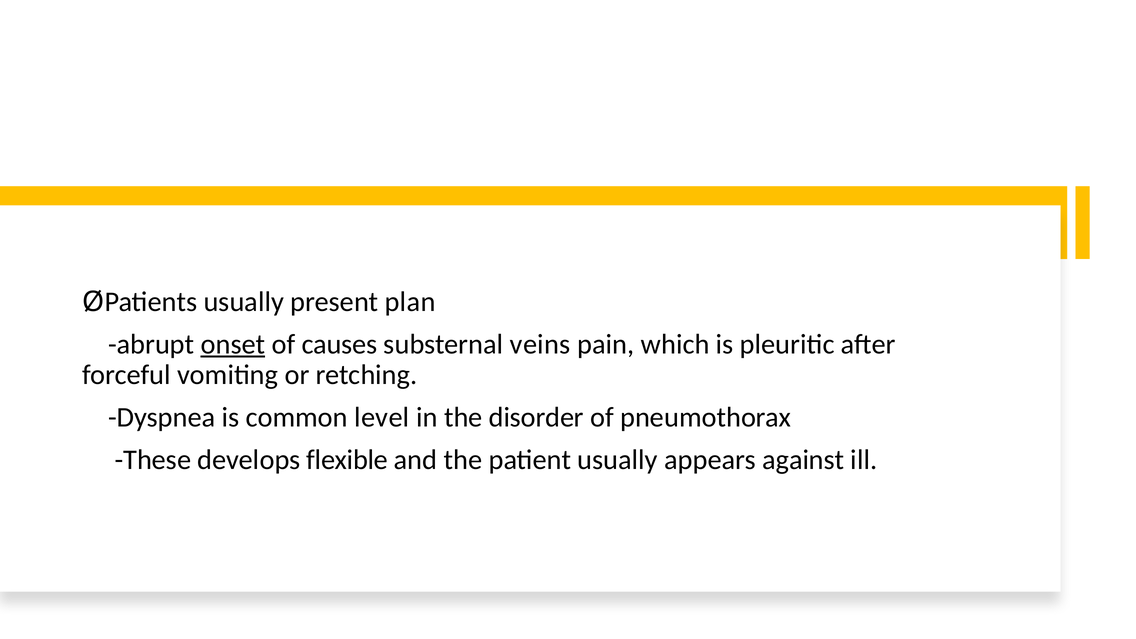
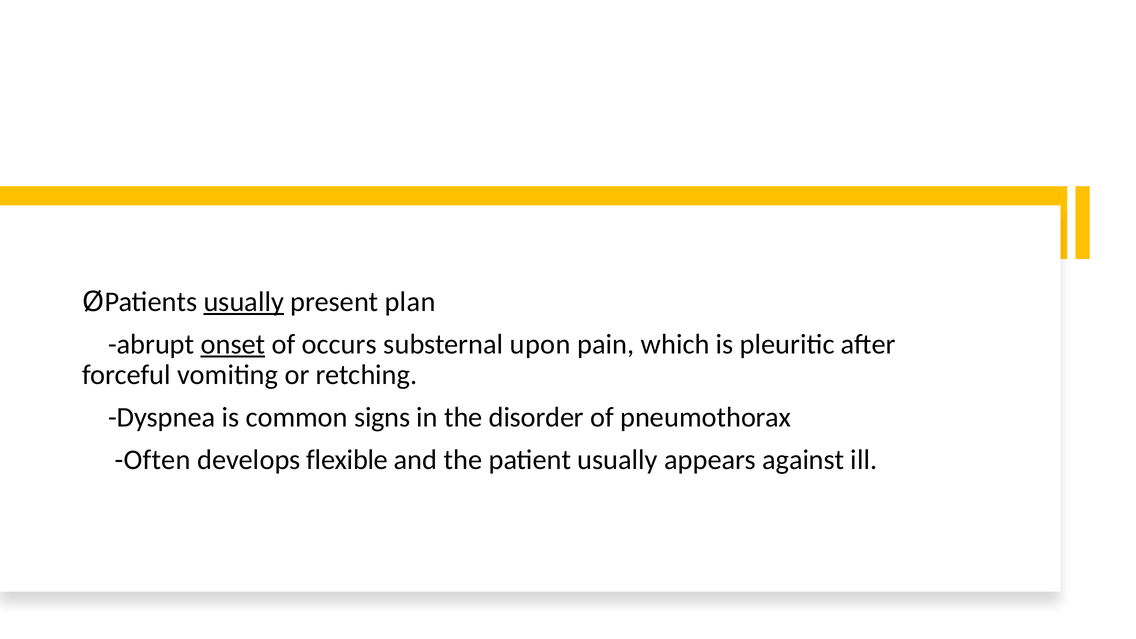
usually underline: none -> present (244, 302)
causes: causes -> occurs (339, 344)
veins: veins -> upon (540, 344)
level: level -> signs (382, 417)
These: These -> Often (153, 460)
